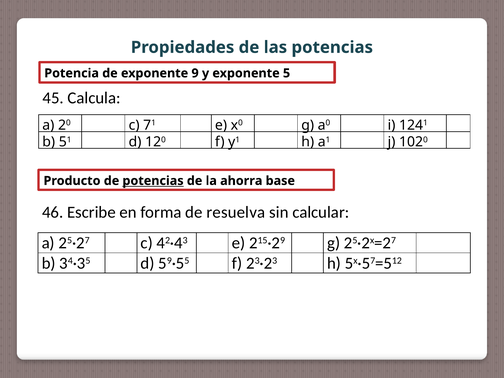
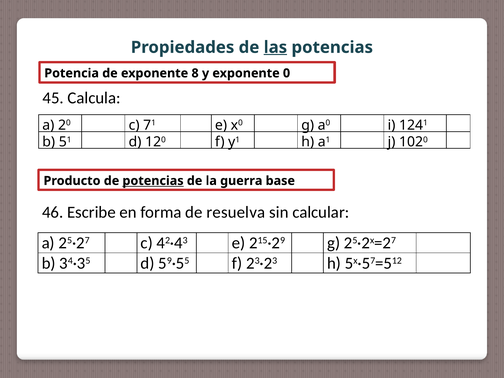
las underline: none -> present (275, 47)
9: 9 -> 8 (195, 73)
5: 5 -> 0 (287, 73)
ahorra: ahorra -> guerra (241, 181)
